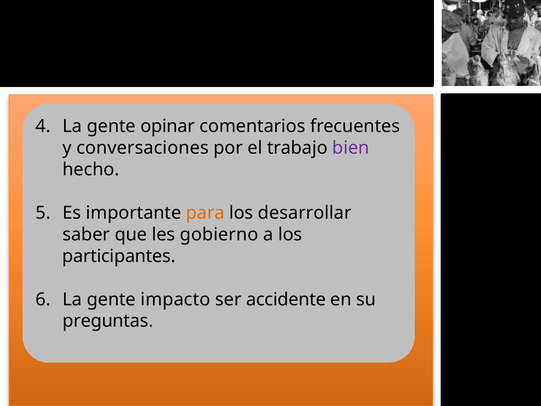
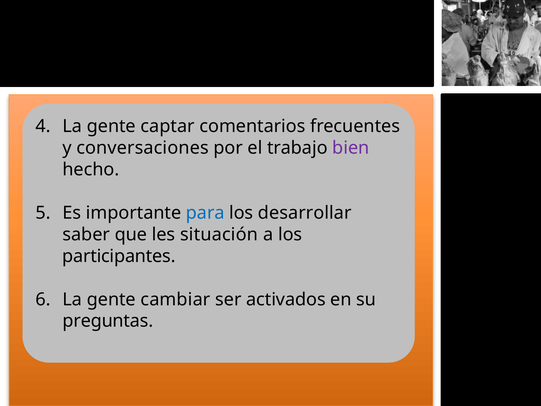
opinar: opinar -> captar (168, 126)
para colour: orange -> blue (205, 213)
gobierno: gobierno -> situación (219, 234)
impacto: impacto -> cambiar (175, 299)
accidente: accidente -> activados (286, 299)
